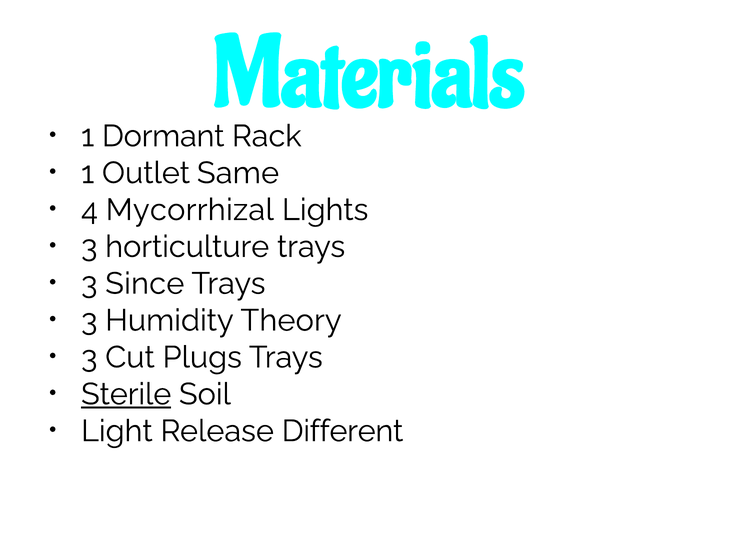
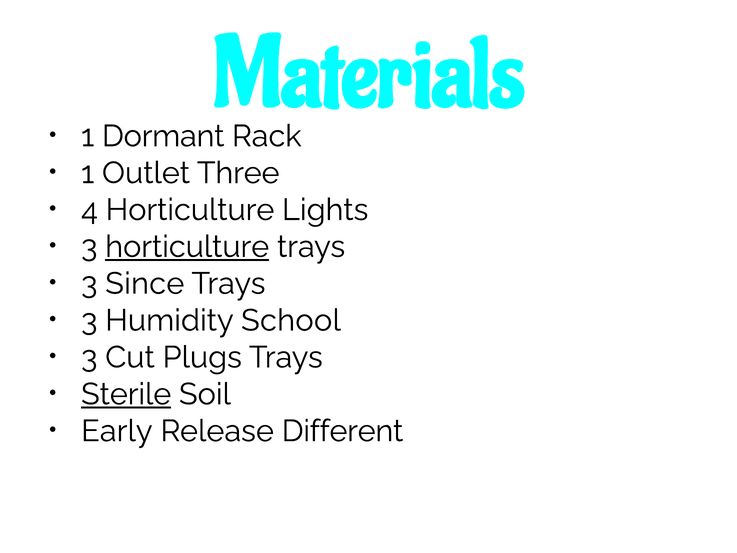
Same: Same -> Three (238, 173)
4 Mycorrhizal: Mycorrhizal -> Horticulture (190, 210)
horticulture underline: none -> present (187, 247)
Theory: Theory -> School (291, 320)
Light: Light -> Early (117, 431)
